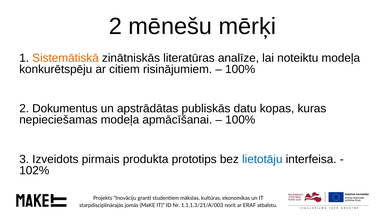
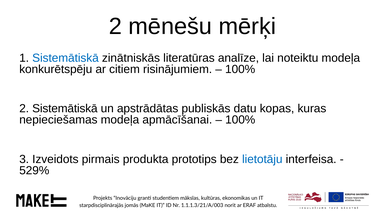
Sistemātiskā colour: orange -> blue (66, 58)
2 Dokumentus: Dokumentus -> Sistemātiskā (65, 109)
102%: 102% -> 529% (34, 171)
